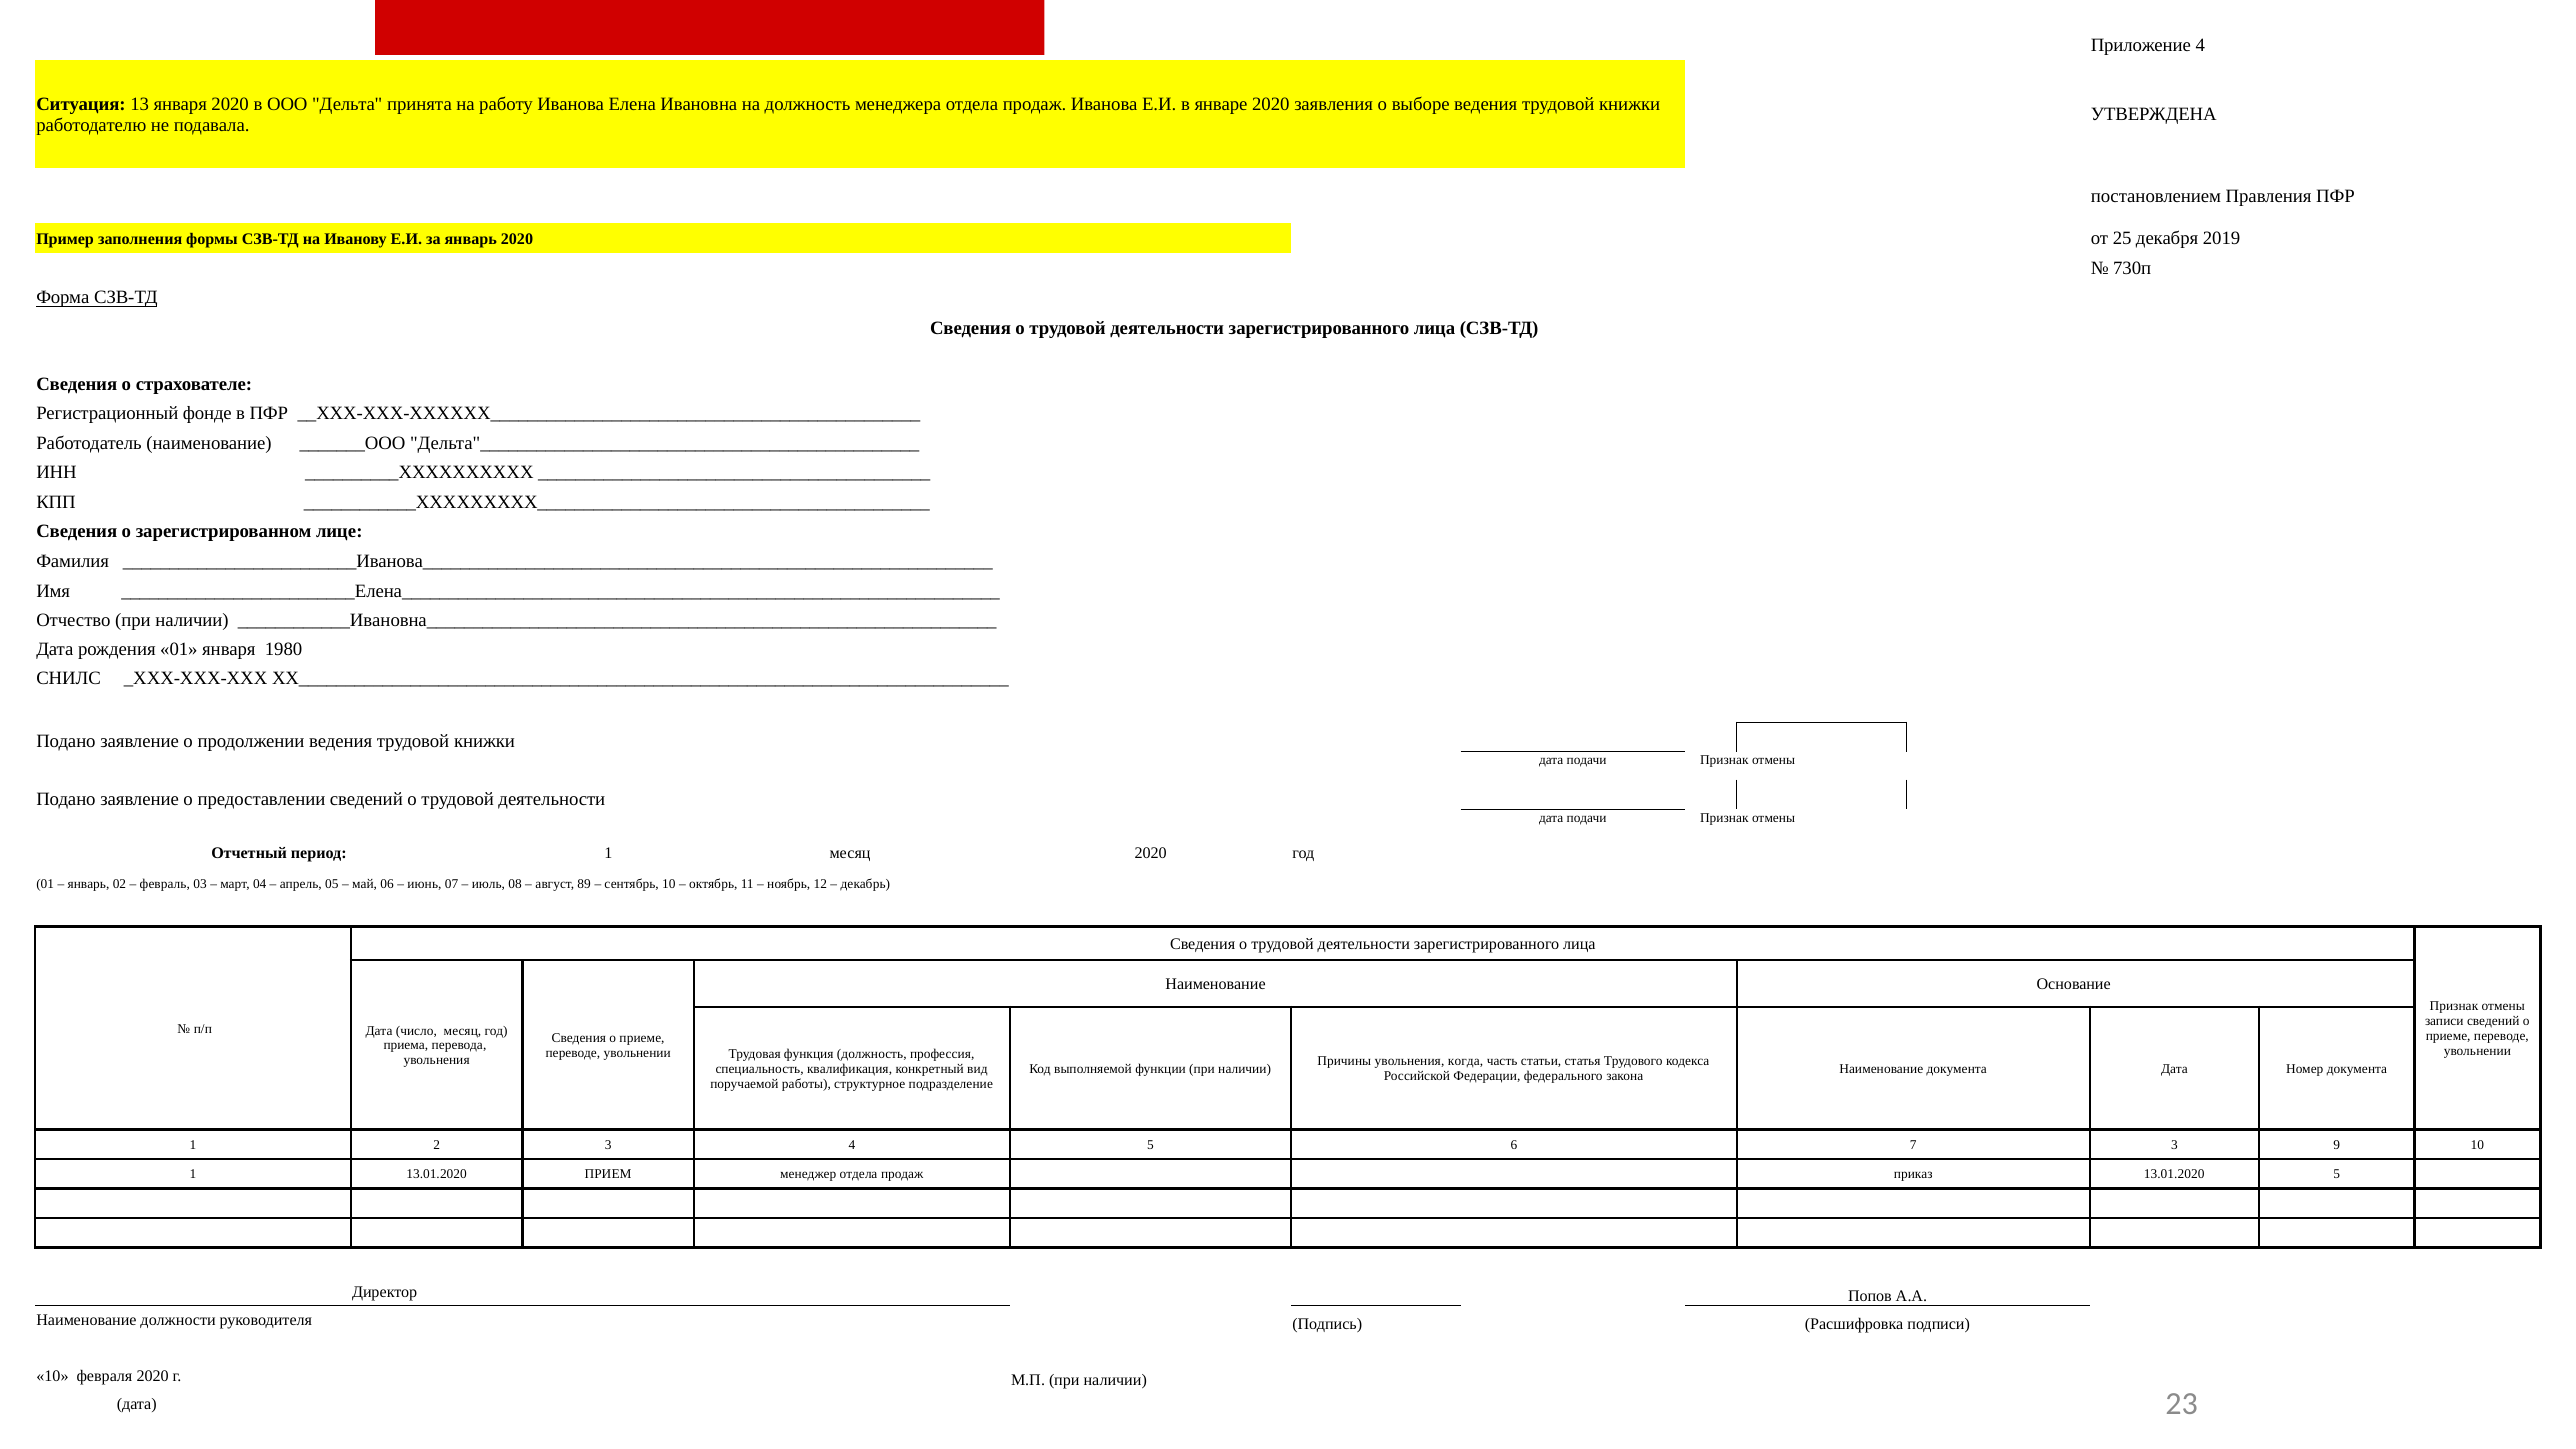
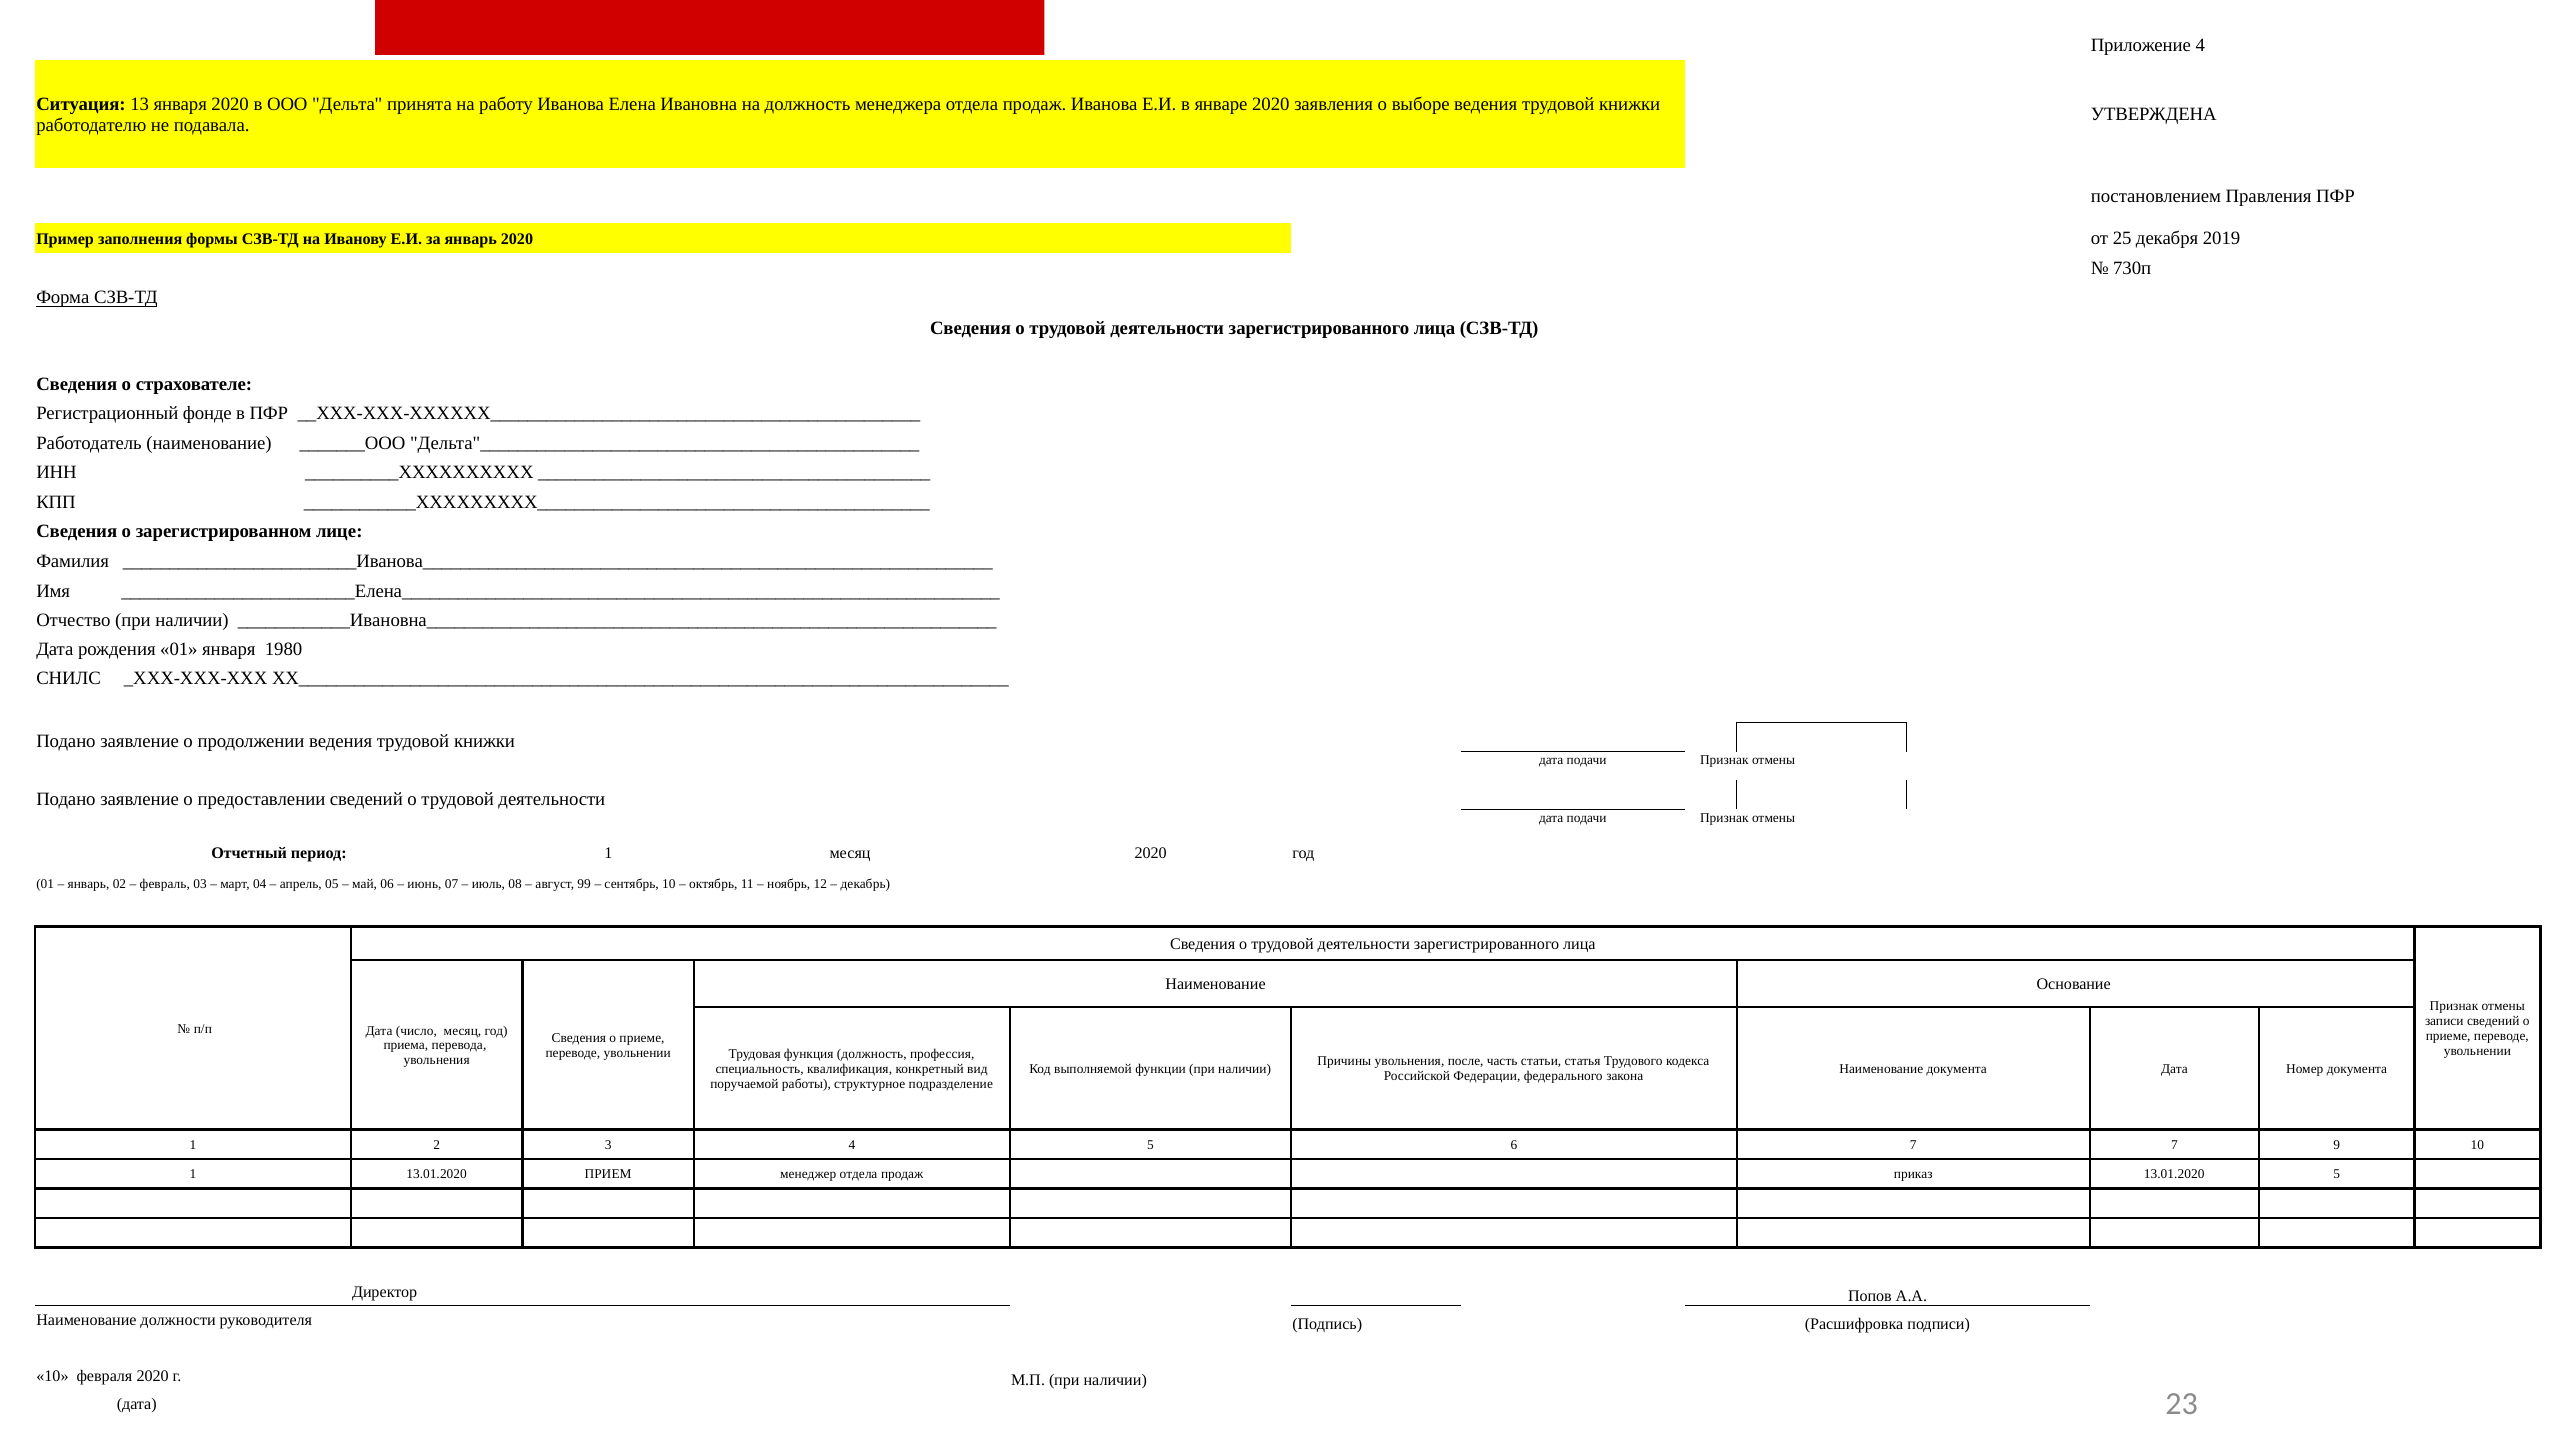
89: 89 -> 99 (584, 884)
когда: когда -> после (1466, 1061)
7 3: 3 -> 7 (2174, 1145)
